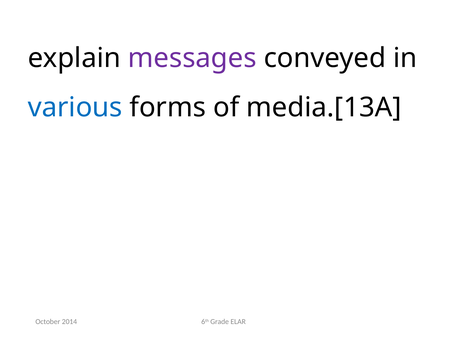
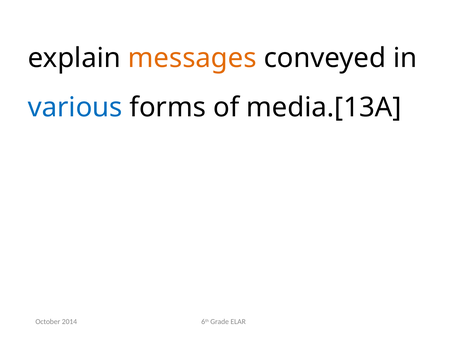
messages colour: purple -> orange (192, 58)
